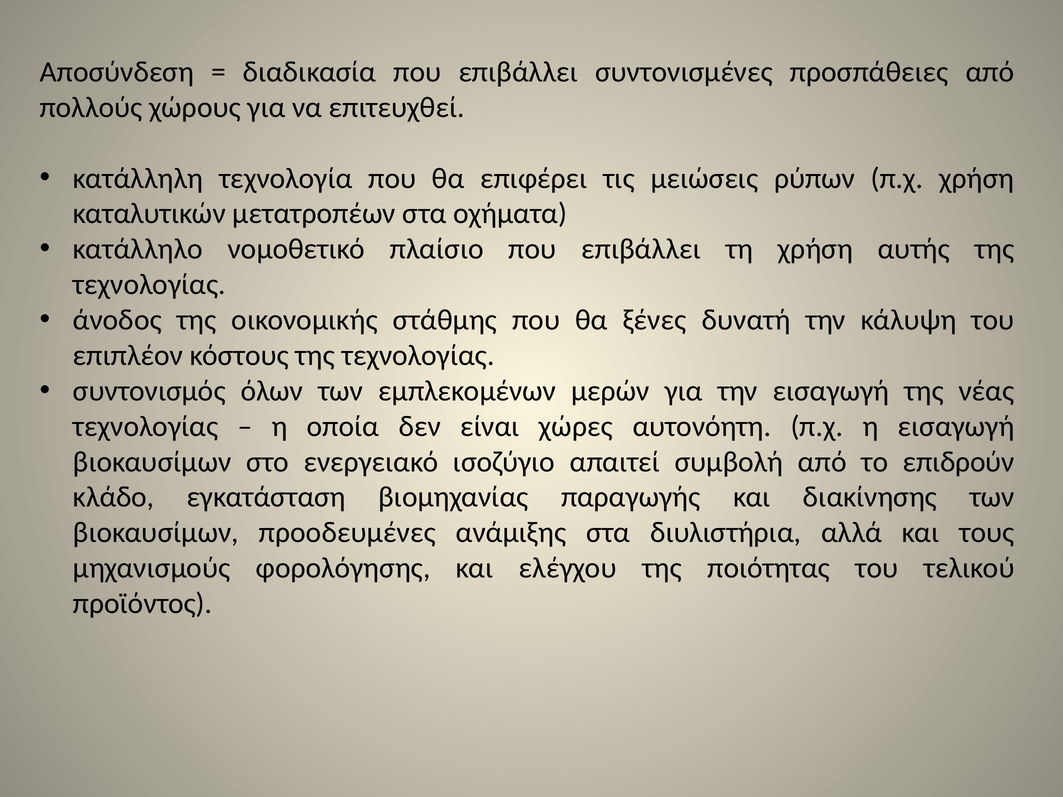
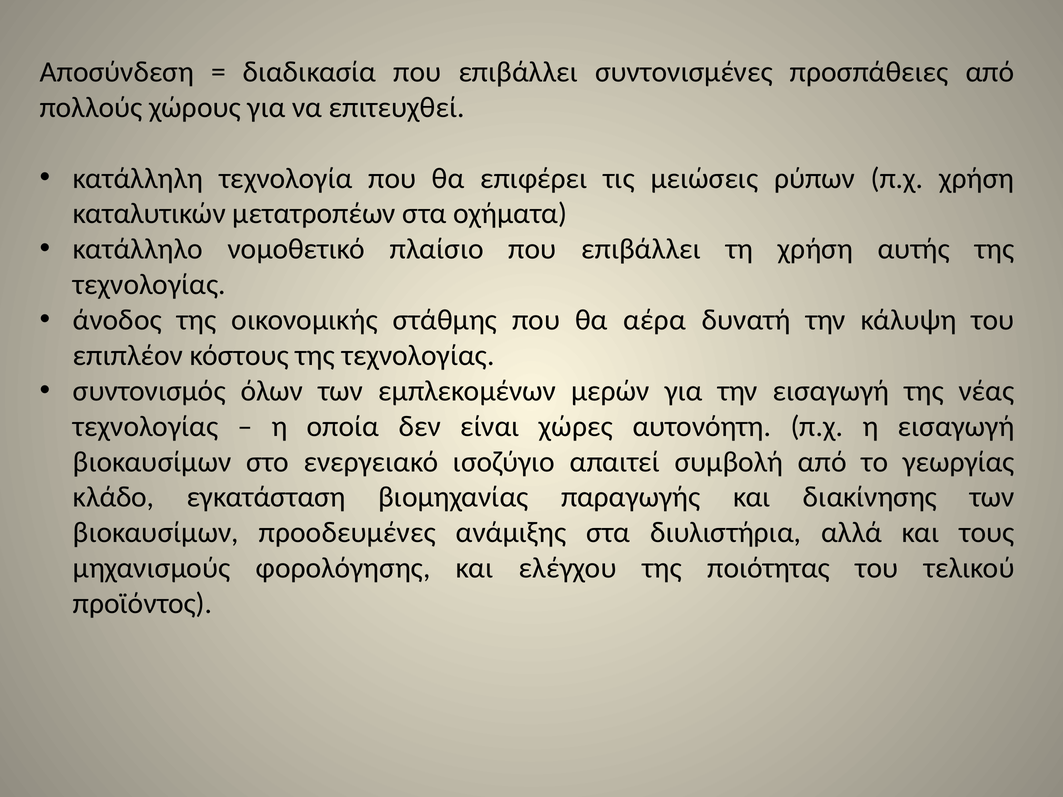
ξένες: ξένες -> αέρα (655, 320)
επιδρούν: επιδρούν -> γεωργίας (959, 462)
